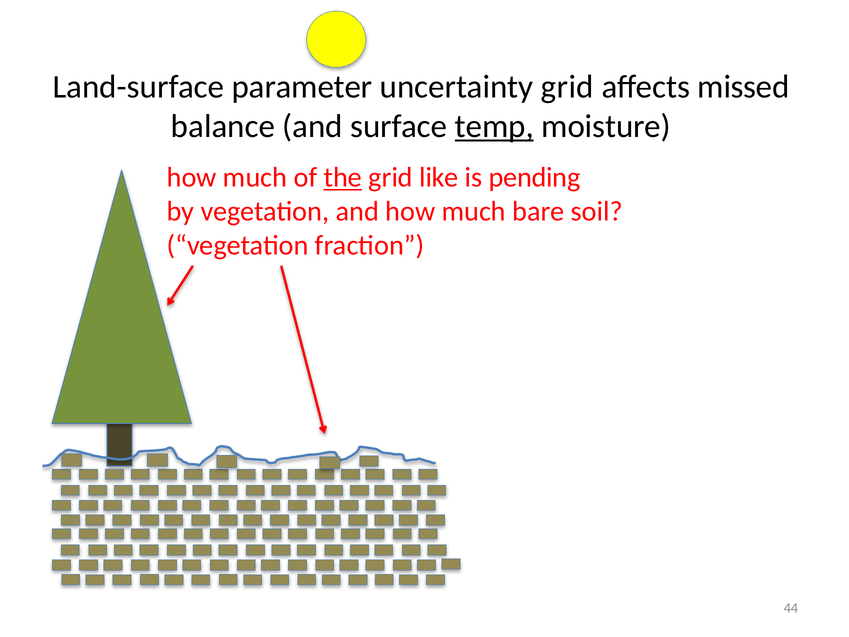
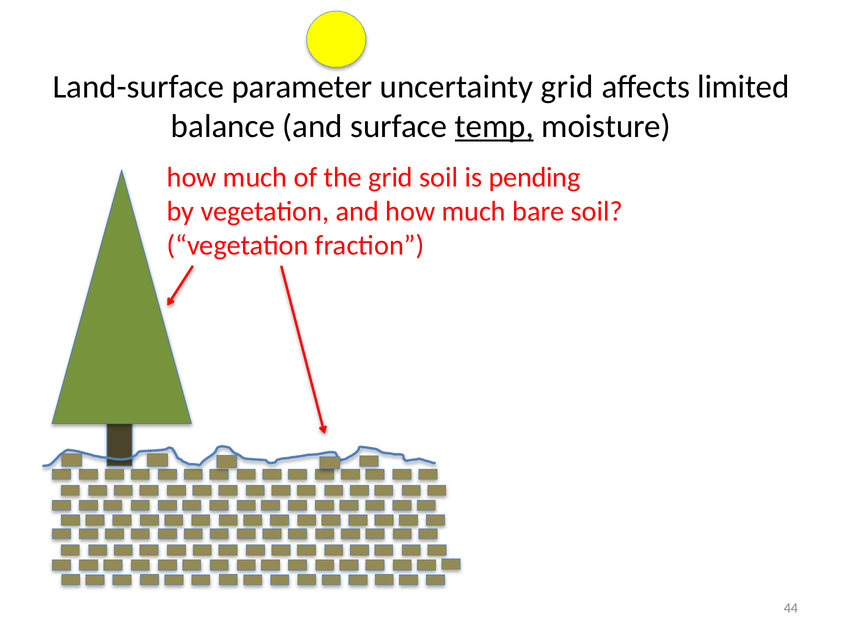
missed: missed -> limited (743, 87)
the underline: present -> none (343, 177)
grid like: like -> soil (439, 177)
